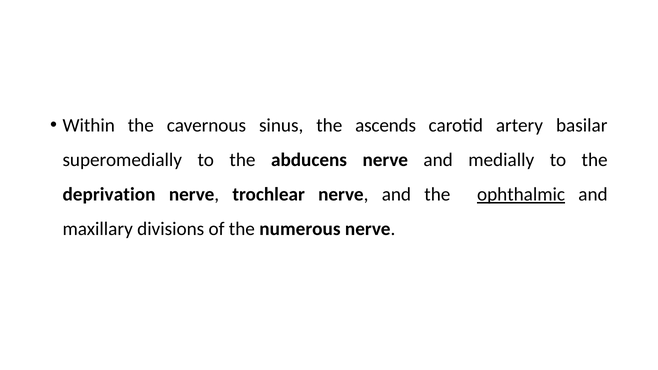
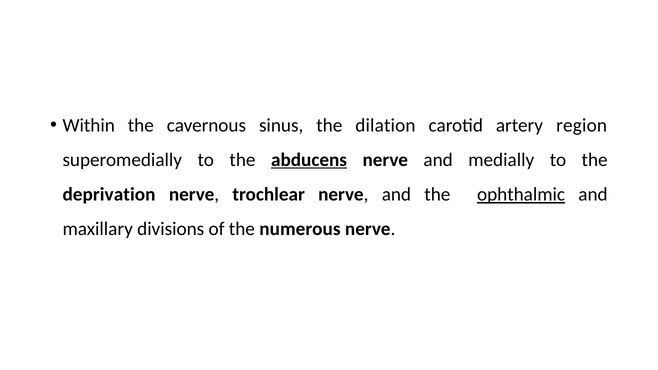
ascends: ascends -> dilation (385, 125)
basilar: basilar -> region (582, 125)
abducens underline: none -> present (309, 160)
